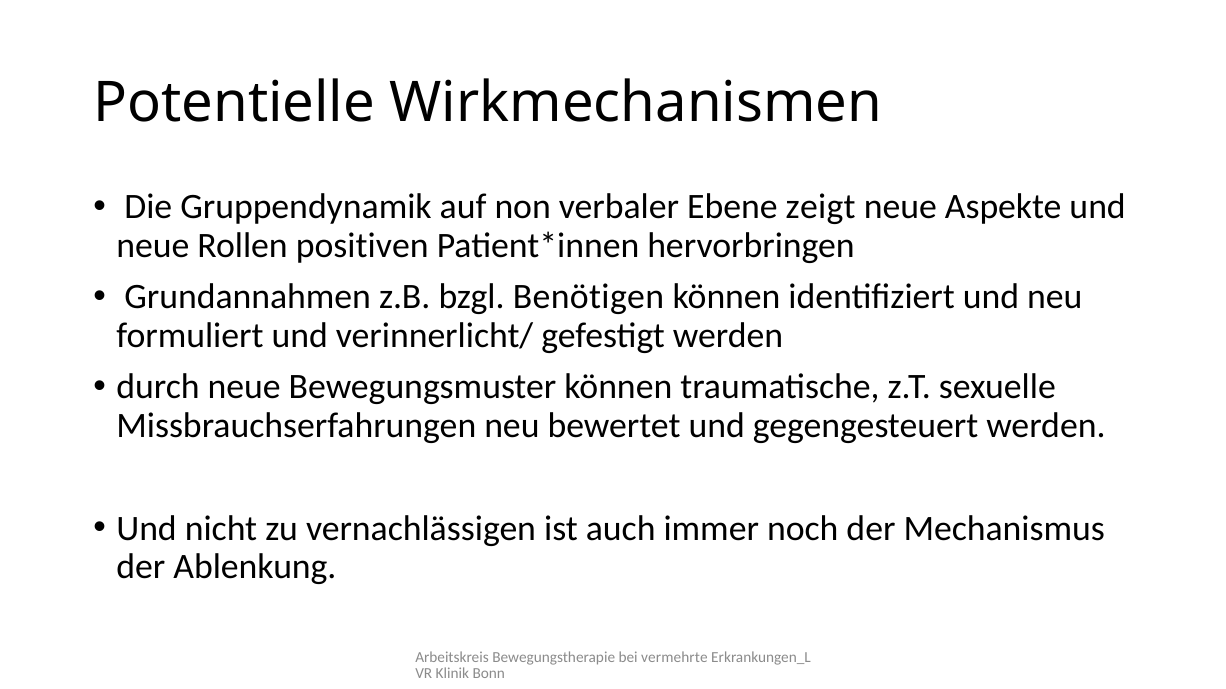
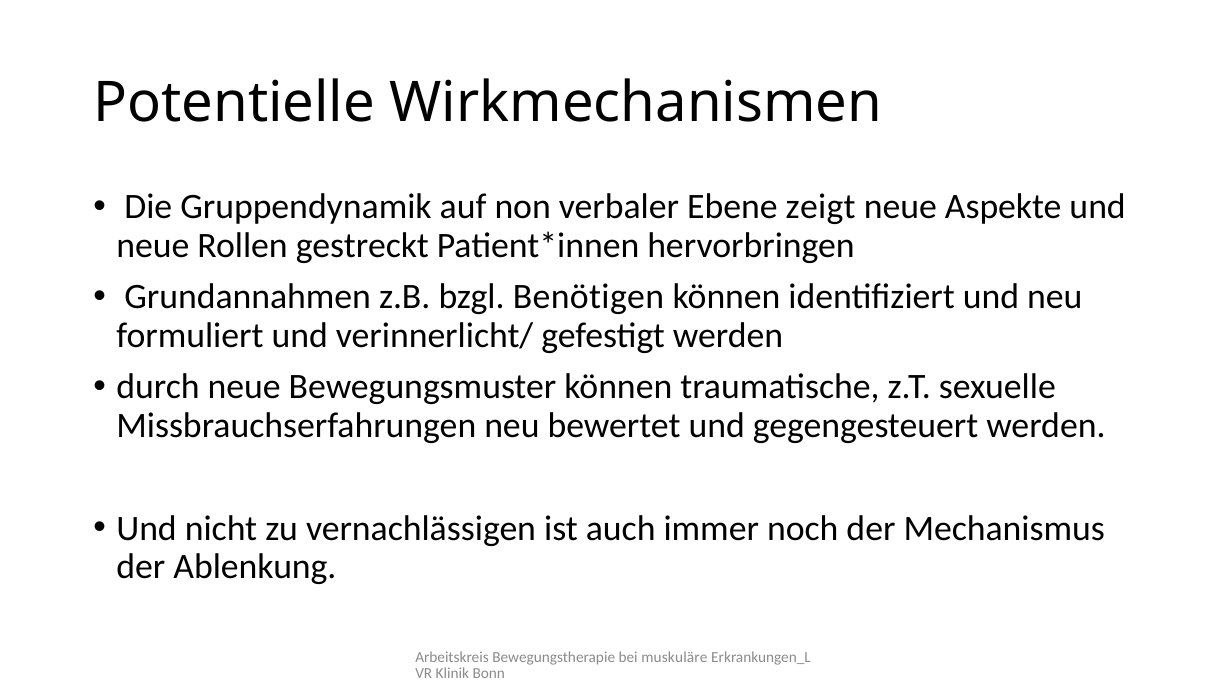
positiven: positiven -> gestreckt (362, 246)
vermehrte: vermehrte -> muskuläre (674, 658)
